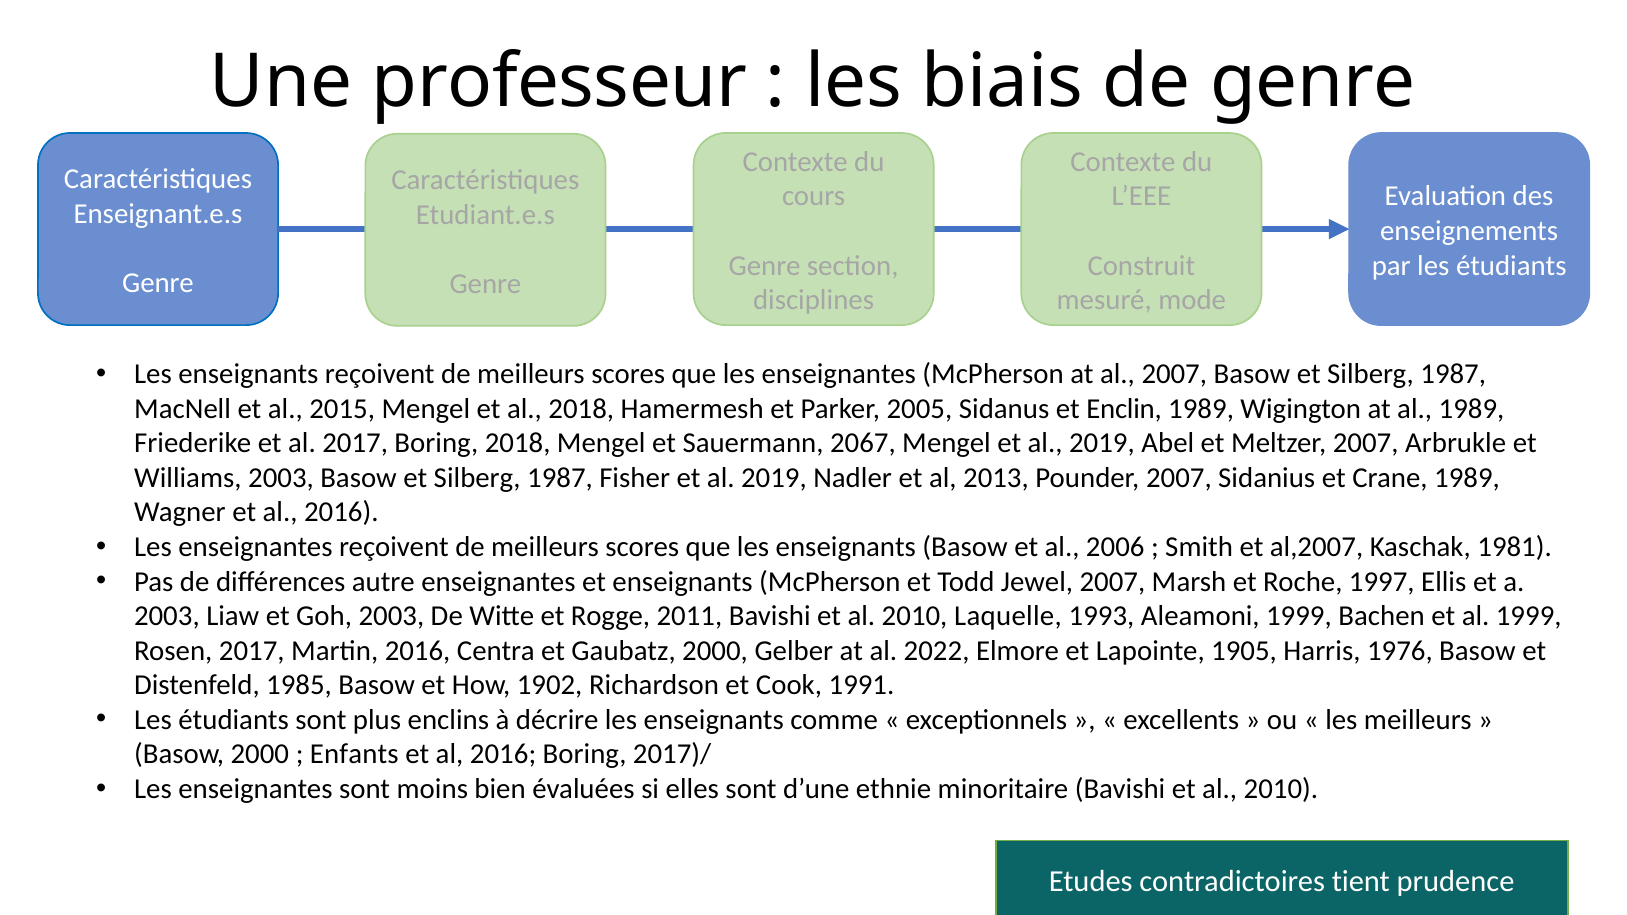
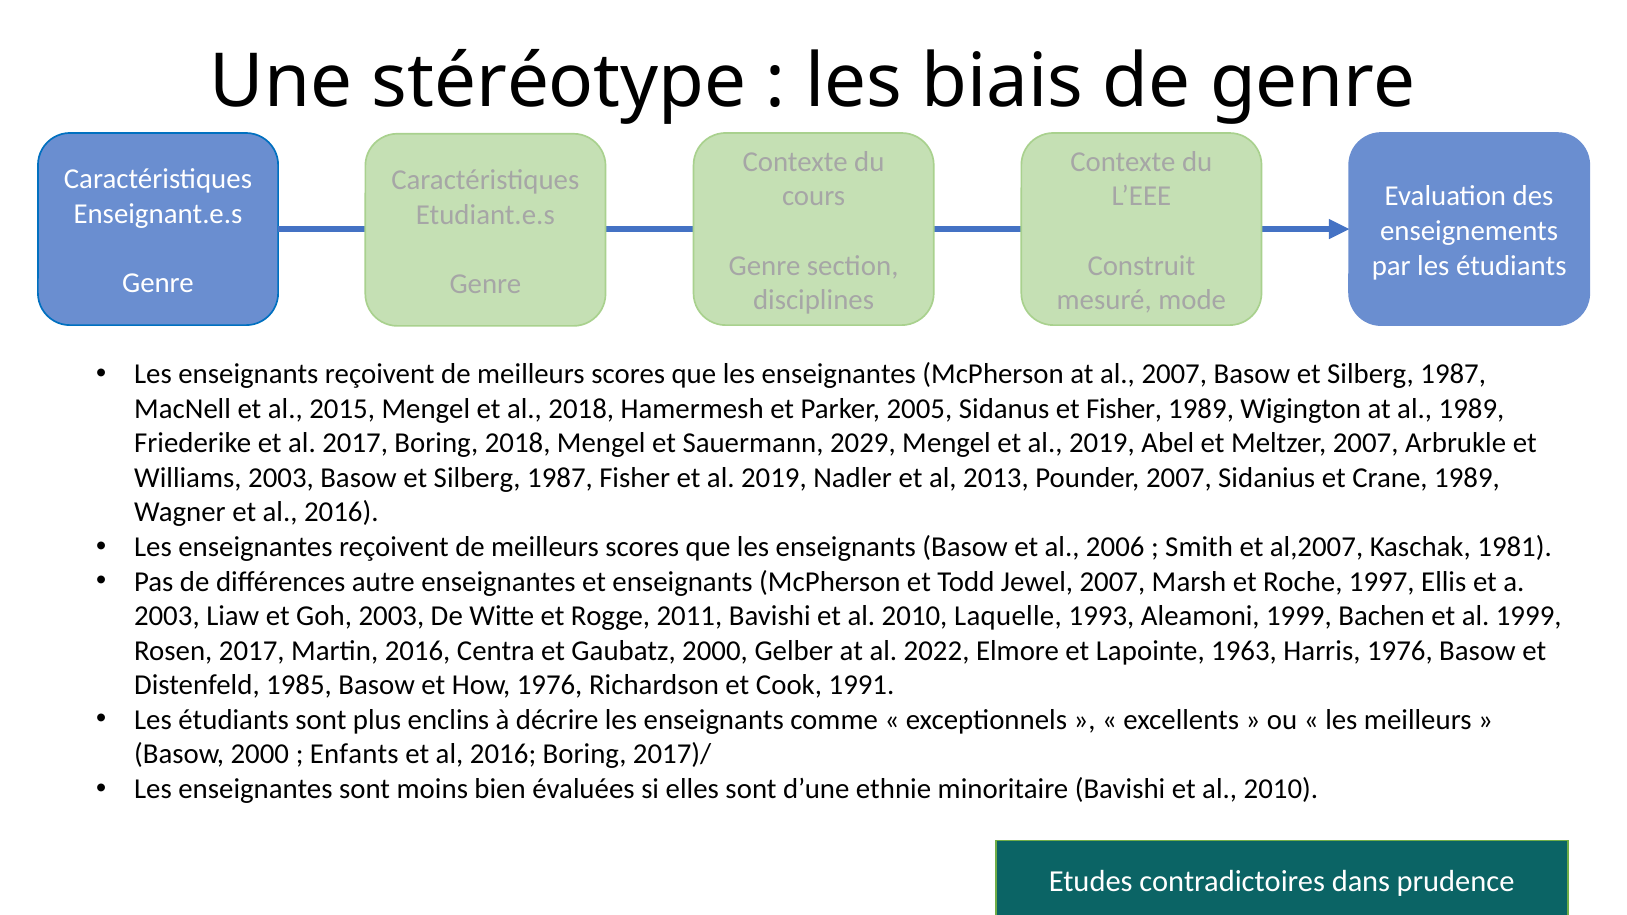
professeur: professeur -> stéréotype (559, 82)
et Enclin: Enclin -> Fisher (1124, 409)
2067: 2067 -> 2029 (863, 443)
1905: 1905 -> 1963 (1244, 651)
How 1902: 1902 -> 1976 (550, 685)
tient: tient -> dans (1361, 881)
